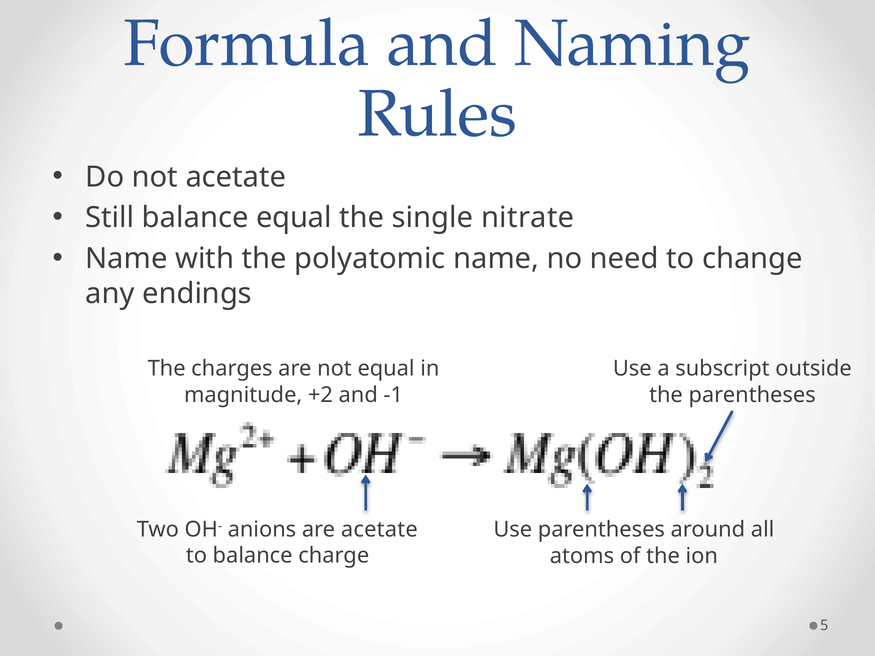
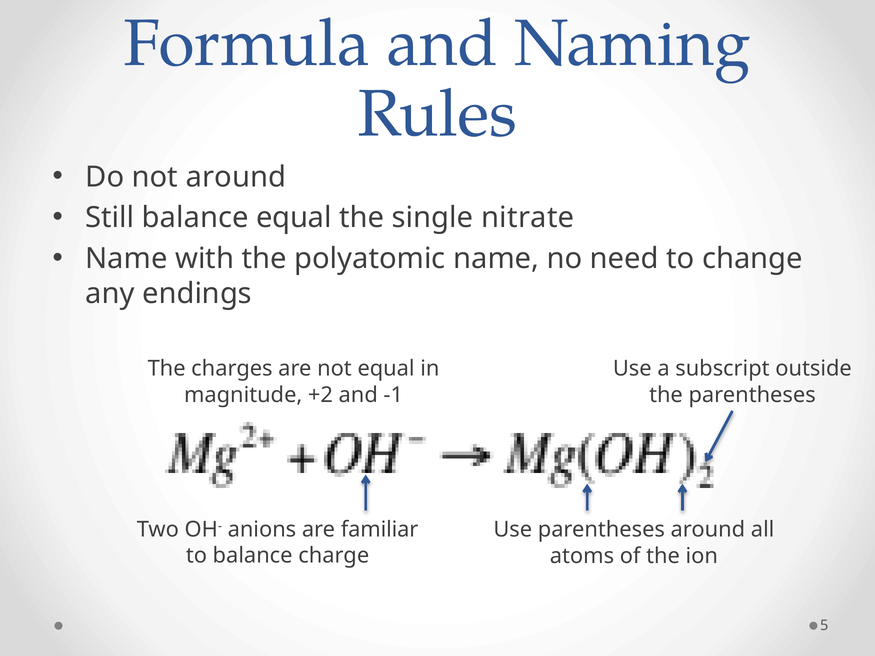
not acetate: acetate -> around (236, 177)
are acetate: acetate -> familiar (380, 530)
